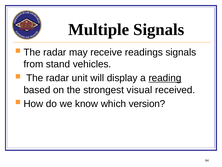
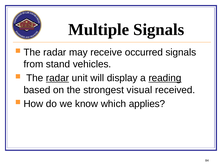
readings: readings -> occurred (144, 52)
radar underline: none -> present (57, 78)
version: version -> applies (147, 103)
